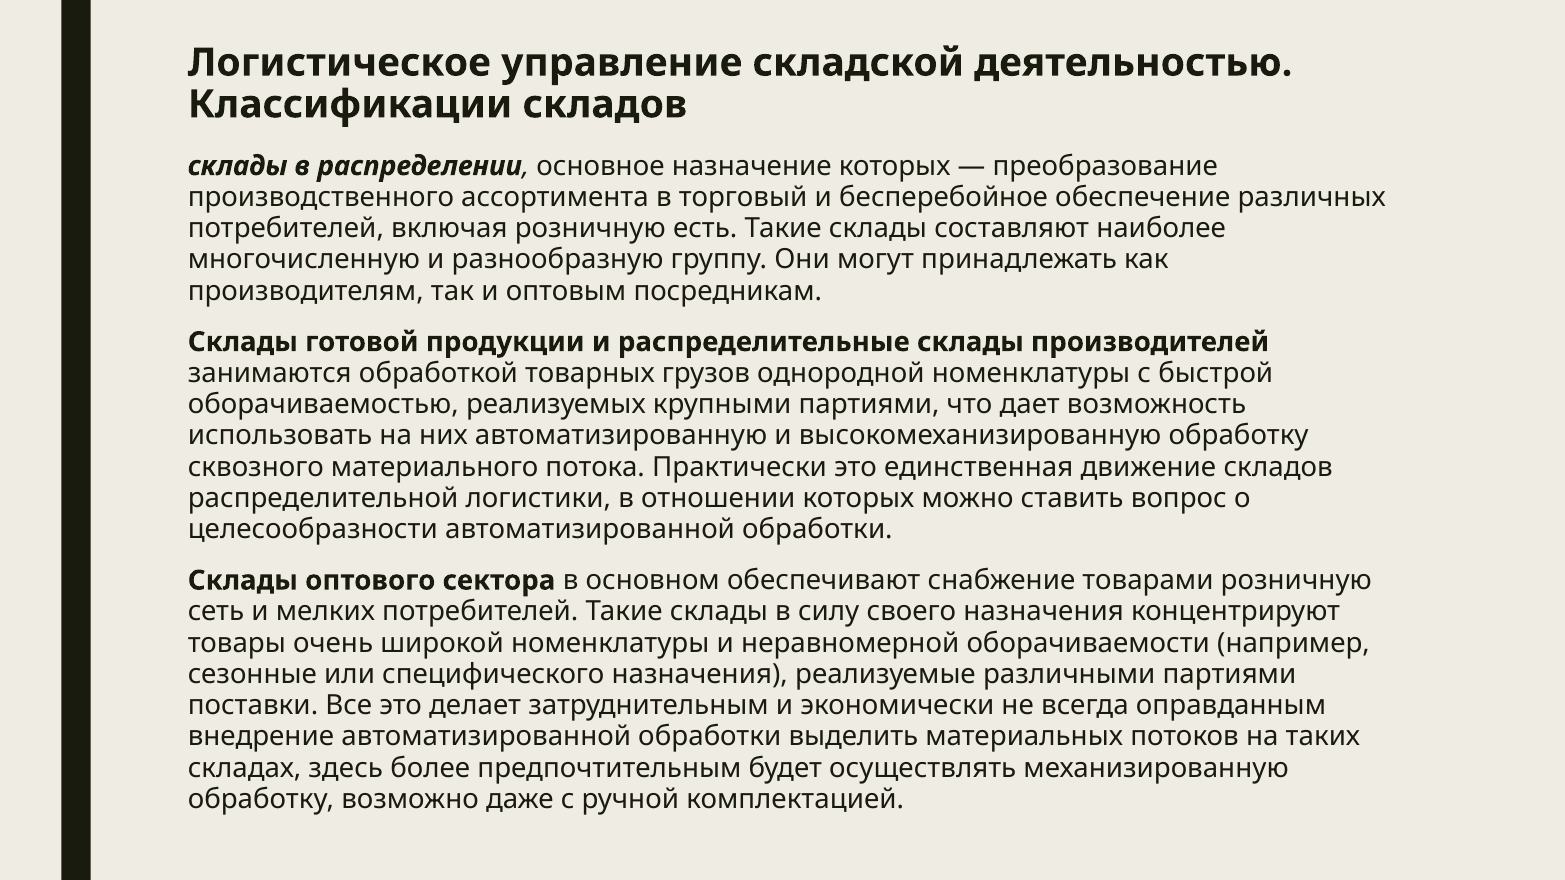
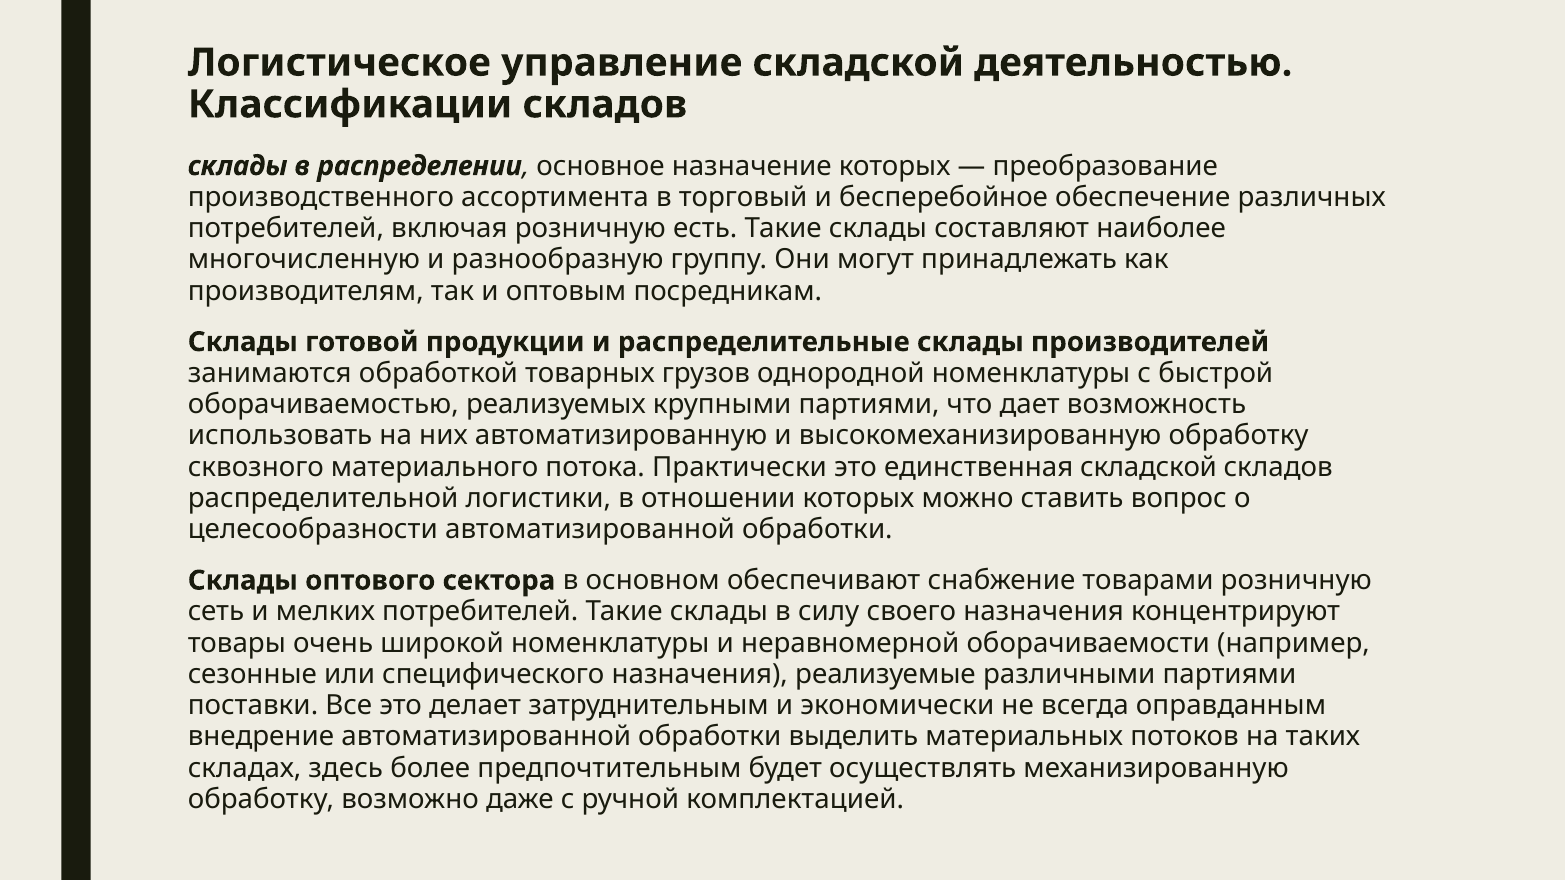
единственная движение: движение -> складской (1149, 467)
